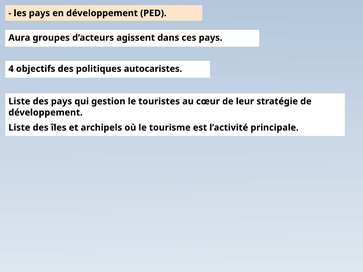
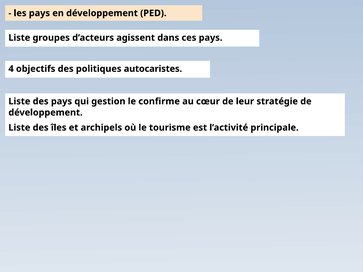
Aura: Aura -> Liste (19, 38)
touristes: touristes -> confirme (159, 101)
